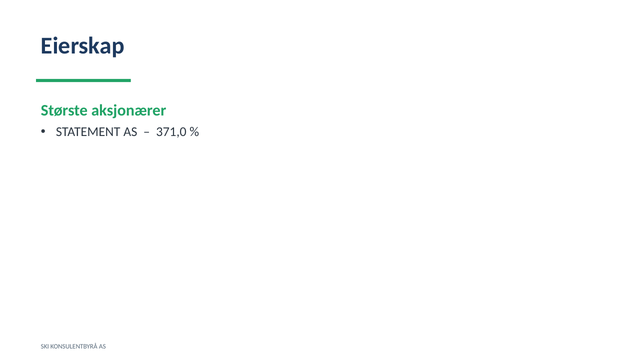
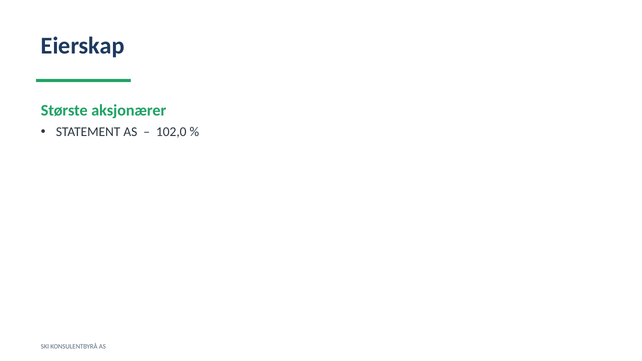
371,0: 371,0 -> 102,0 (171, 132)
